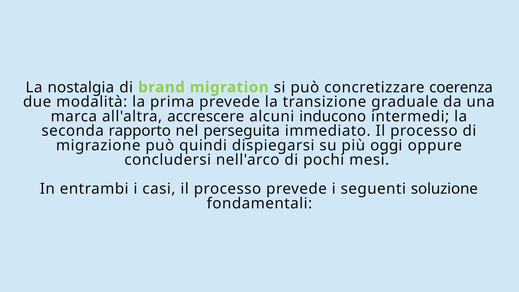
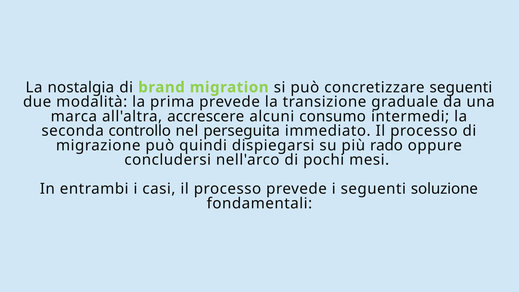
concretizzare coerenza: coerenza -> seguenti (461, 87)
inducono: inducono -> consumo (333, 116)
rapporto: rapporto -> controllo (140, 131)
oggi: oggi -> rado (386, 145)
